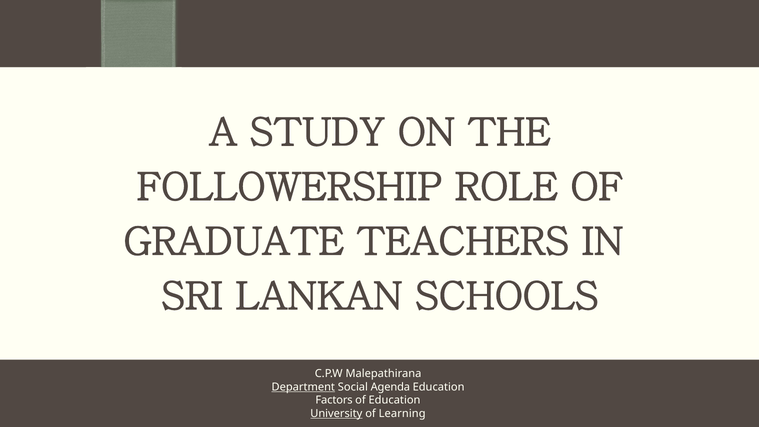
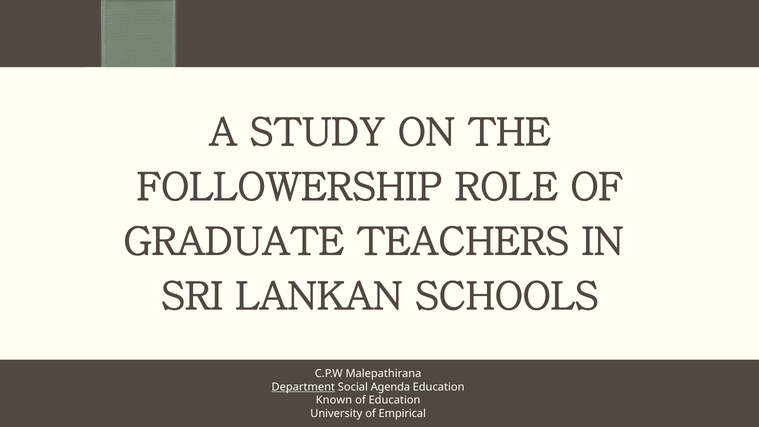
Factors: Factors -> Known (334, 400)
University underline: present -> none (336, 414)
Learning: Learning -> Empirical (402, 414)
